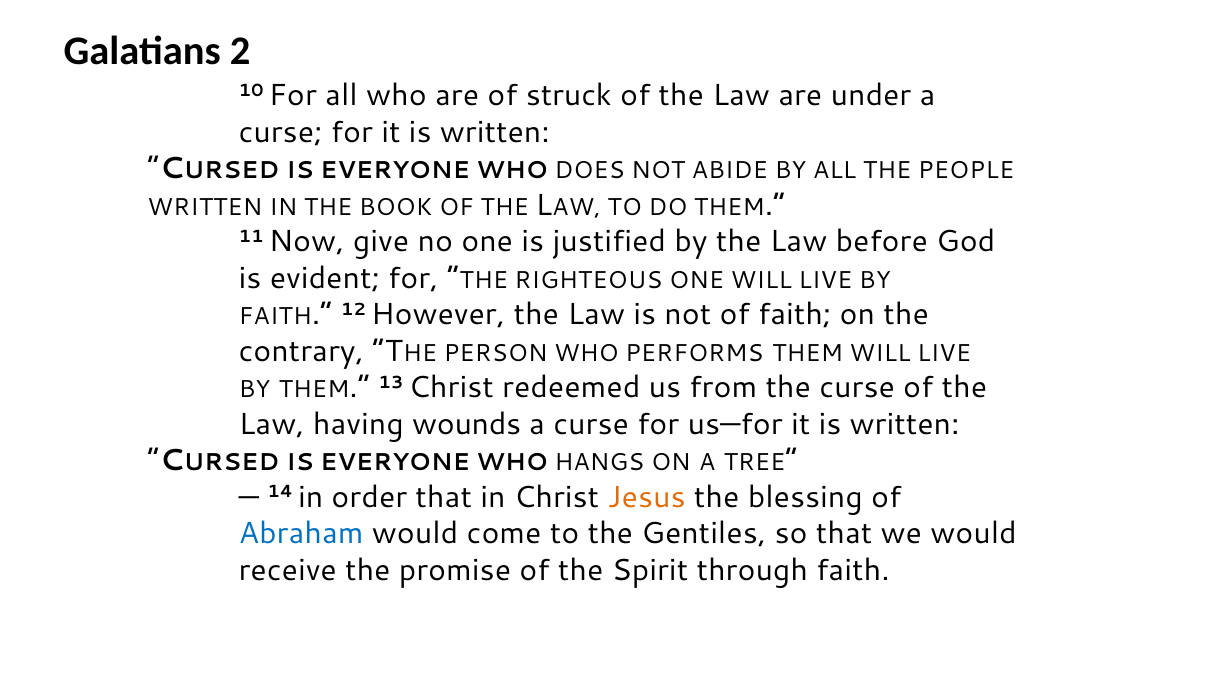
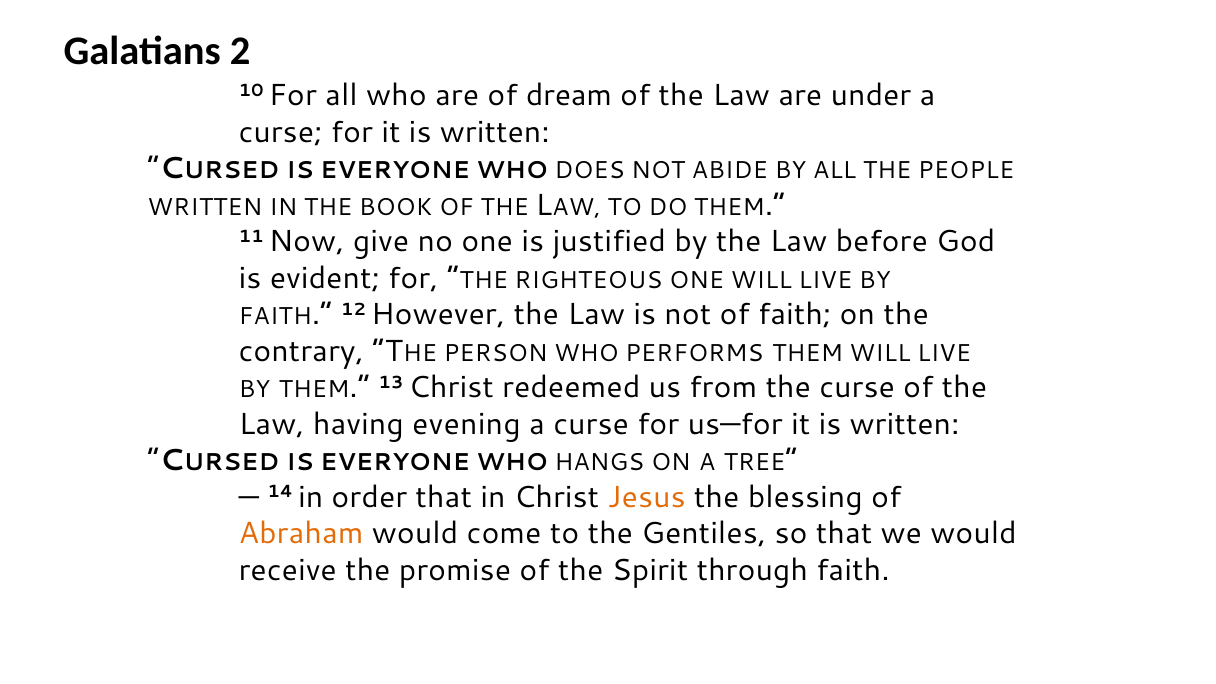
struck: struck -> dream (569, 96)
wounds: wounds -> evening (467, 424)
Abraham colour: blue -> orange (301, 534)
